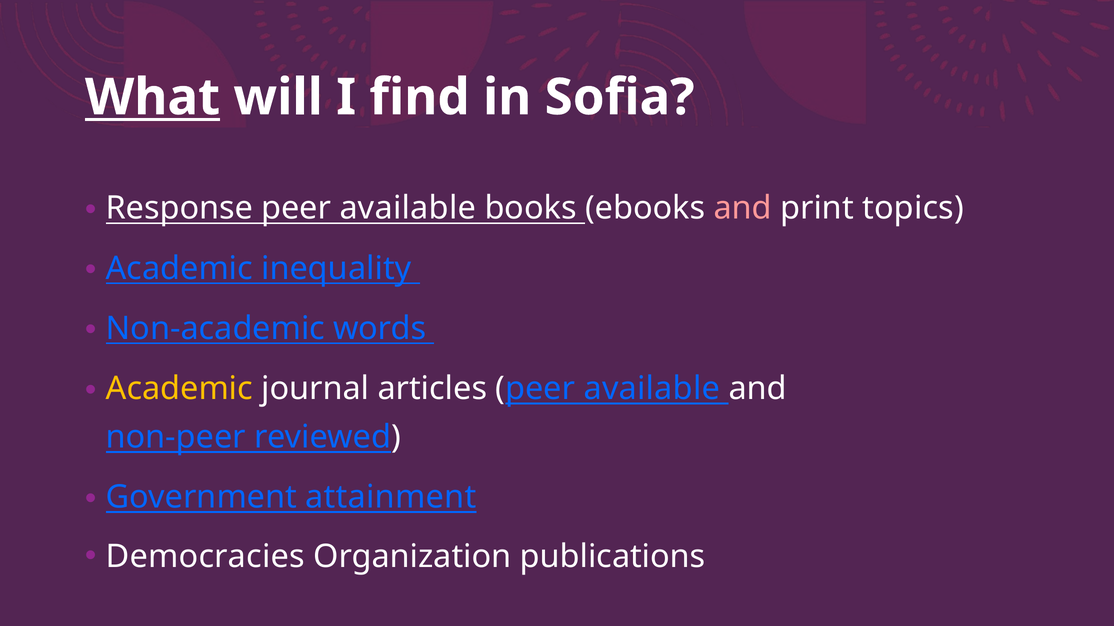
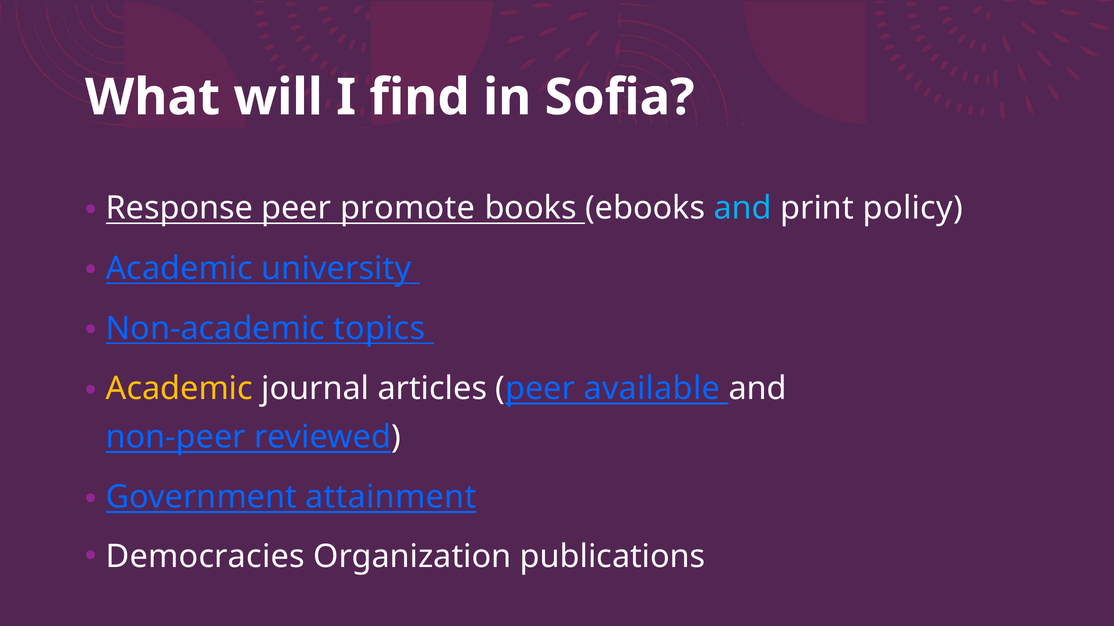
What underline: present -> none (153, 98)
available: available -> promote (408, 208)
and colour: pink -> light blue (743, 208)
topics: topics -> policy (913, 208)
inequality: inequality -> university (336, 269)
words: words -> topics (379, 329)
